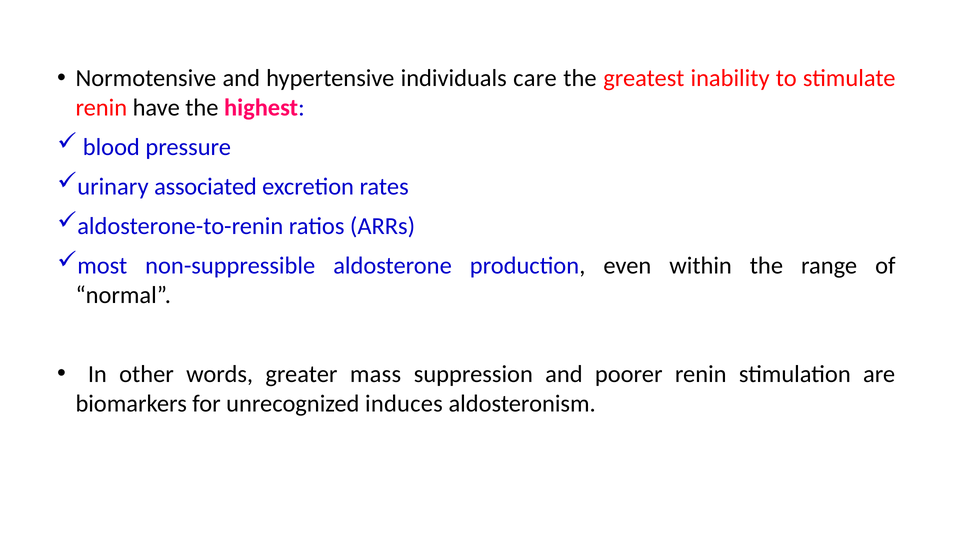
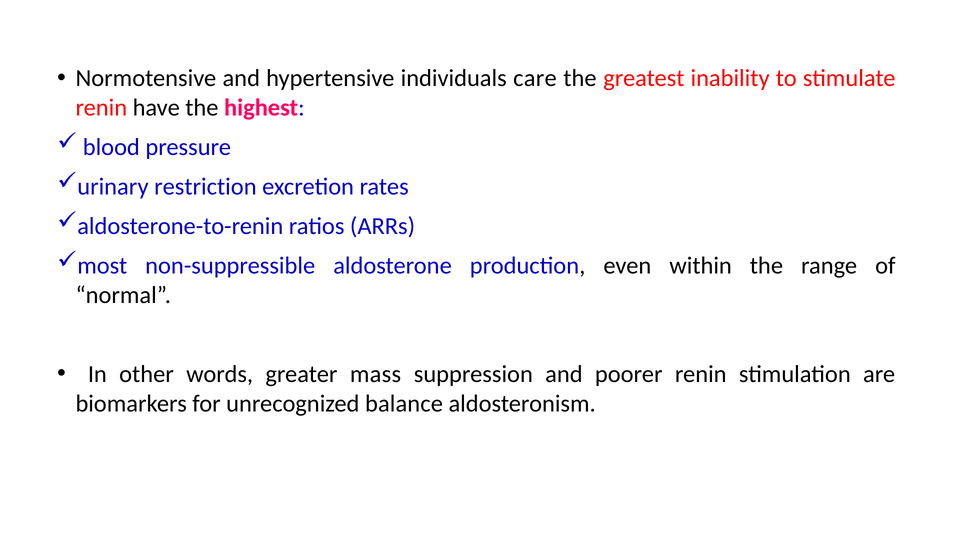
associated: associated -> restriction (205, 187)
induces: induces -> balance (404, 404)
